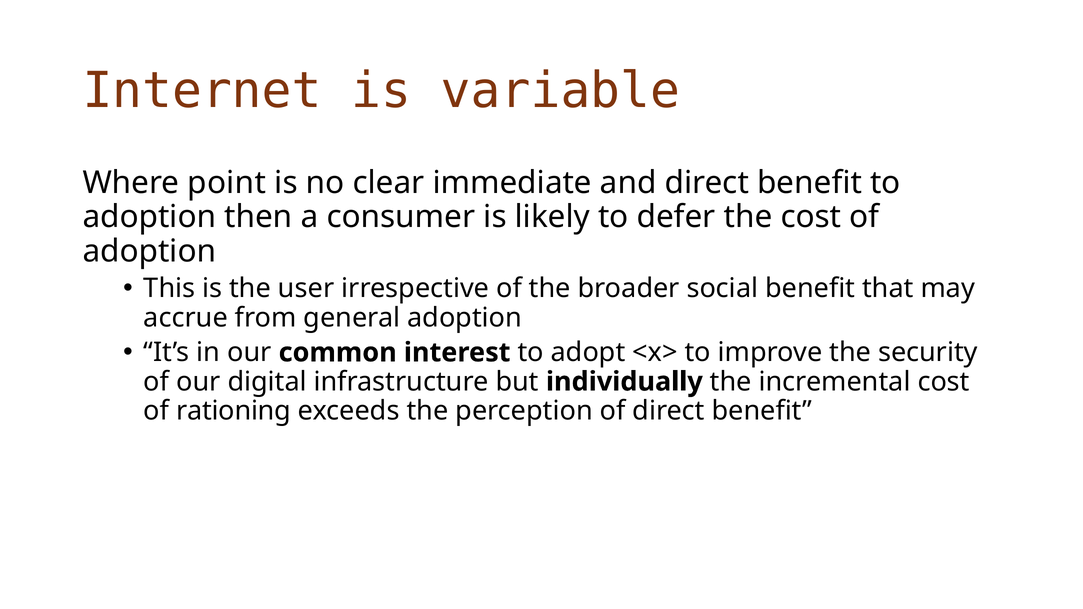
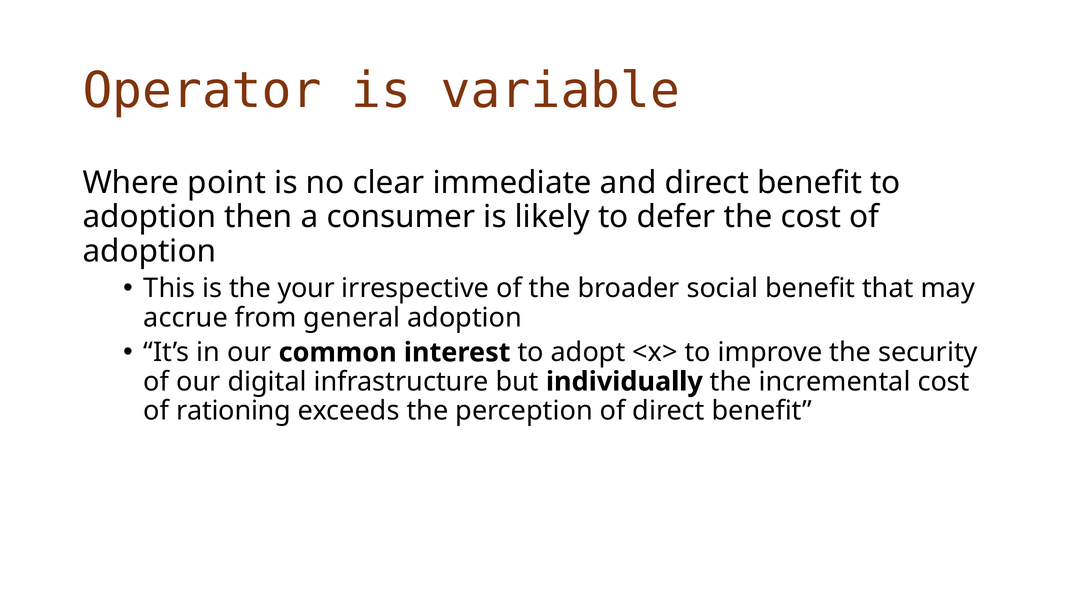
Internet: Internet -> Operator (202, 91)
user: user -> your (306, 288)
